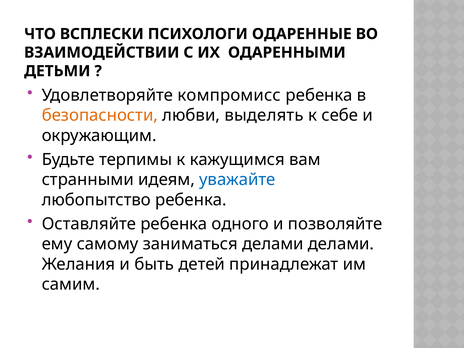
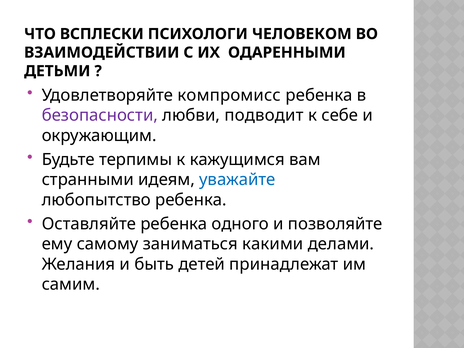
ОДАРЕННЫЕ: ОДАРЕННЫЕ -> ЧЕЛОВЕКОМ (302, 34)
безопасности colour: orange -> purple (100, 115)
выделять: выделять -> подводит (264, 115)
заниматься делами: делами -> какими (273, 244)
